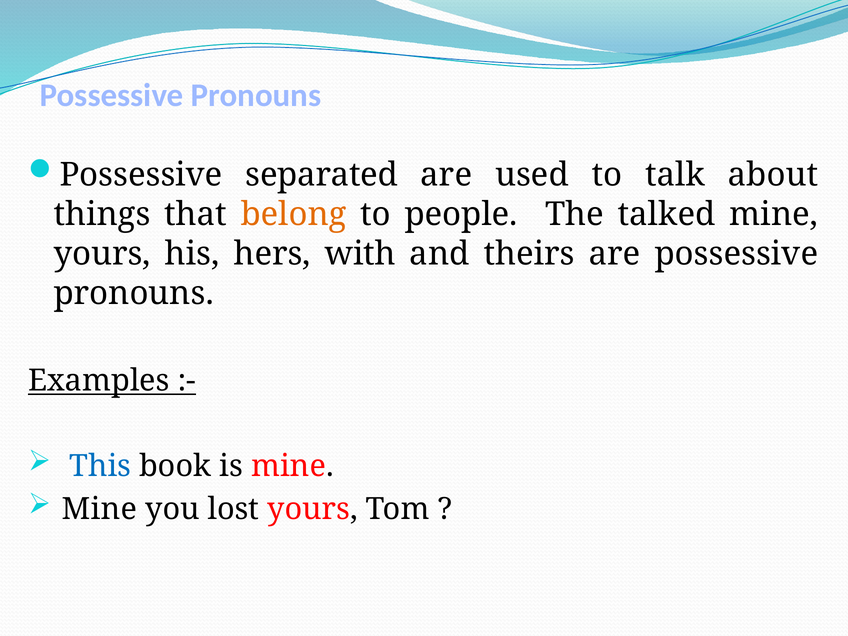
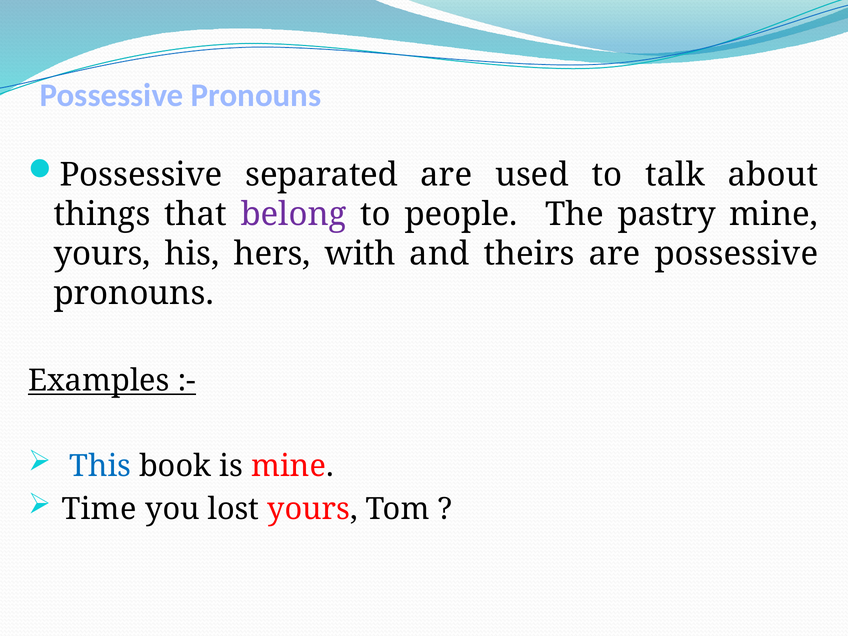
belong colour: orange -> purple (294, 214)
talked: talked -> pastry (667, 214)
Mine: Mine -> Time (99, 509)
